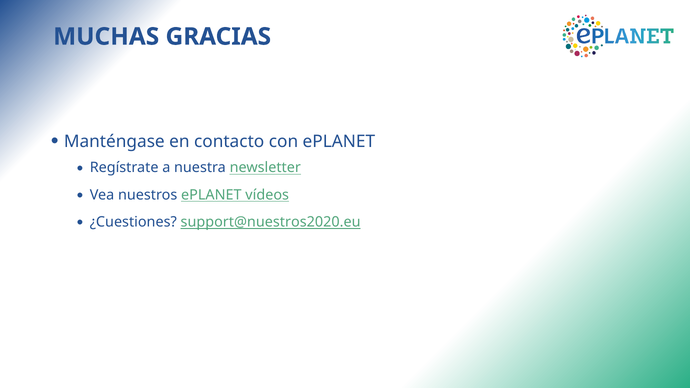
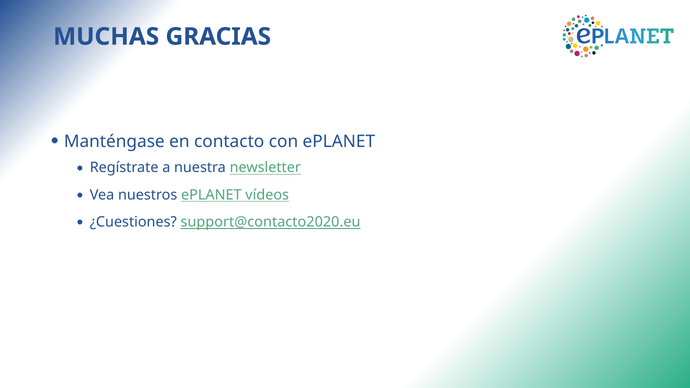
support@nuestros2020.eu: support@nuestros2020.eu -> support@contacto2020.eu (271, 222)
